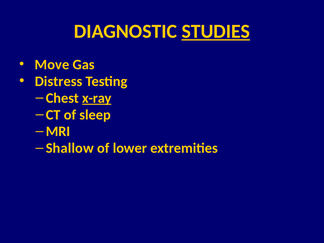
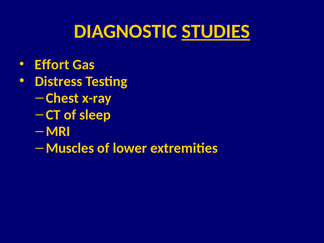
Move: Move -> Effort (52, 65)
x-ray underline: present -> none (97, 98)
Shallow: Shallow -> Muscles (70, 148)
